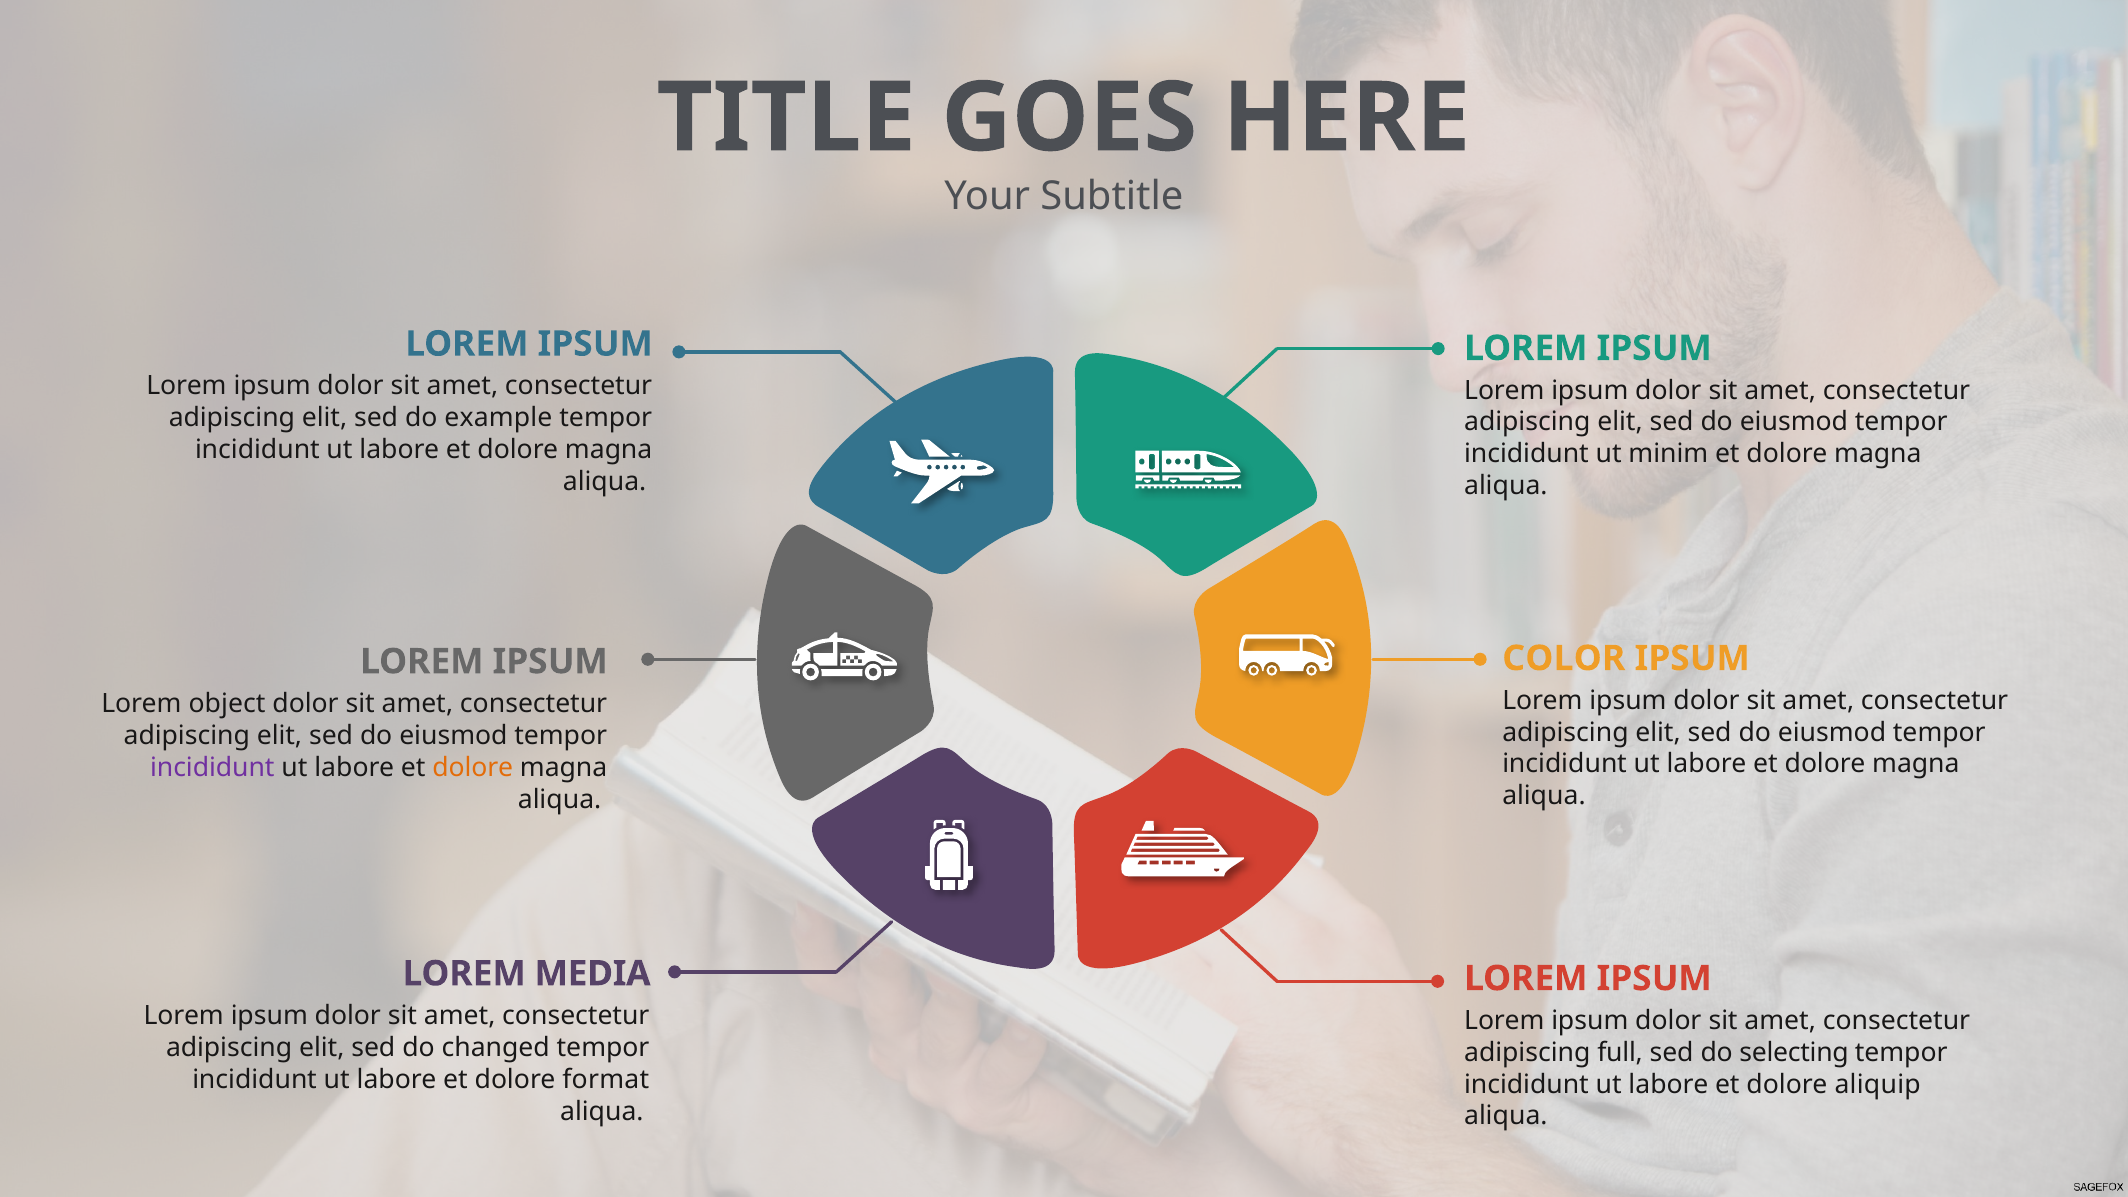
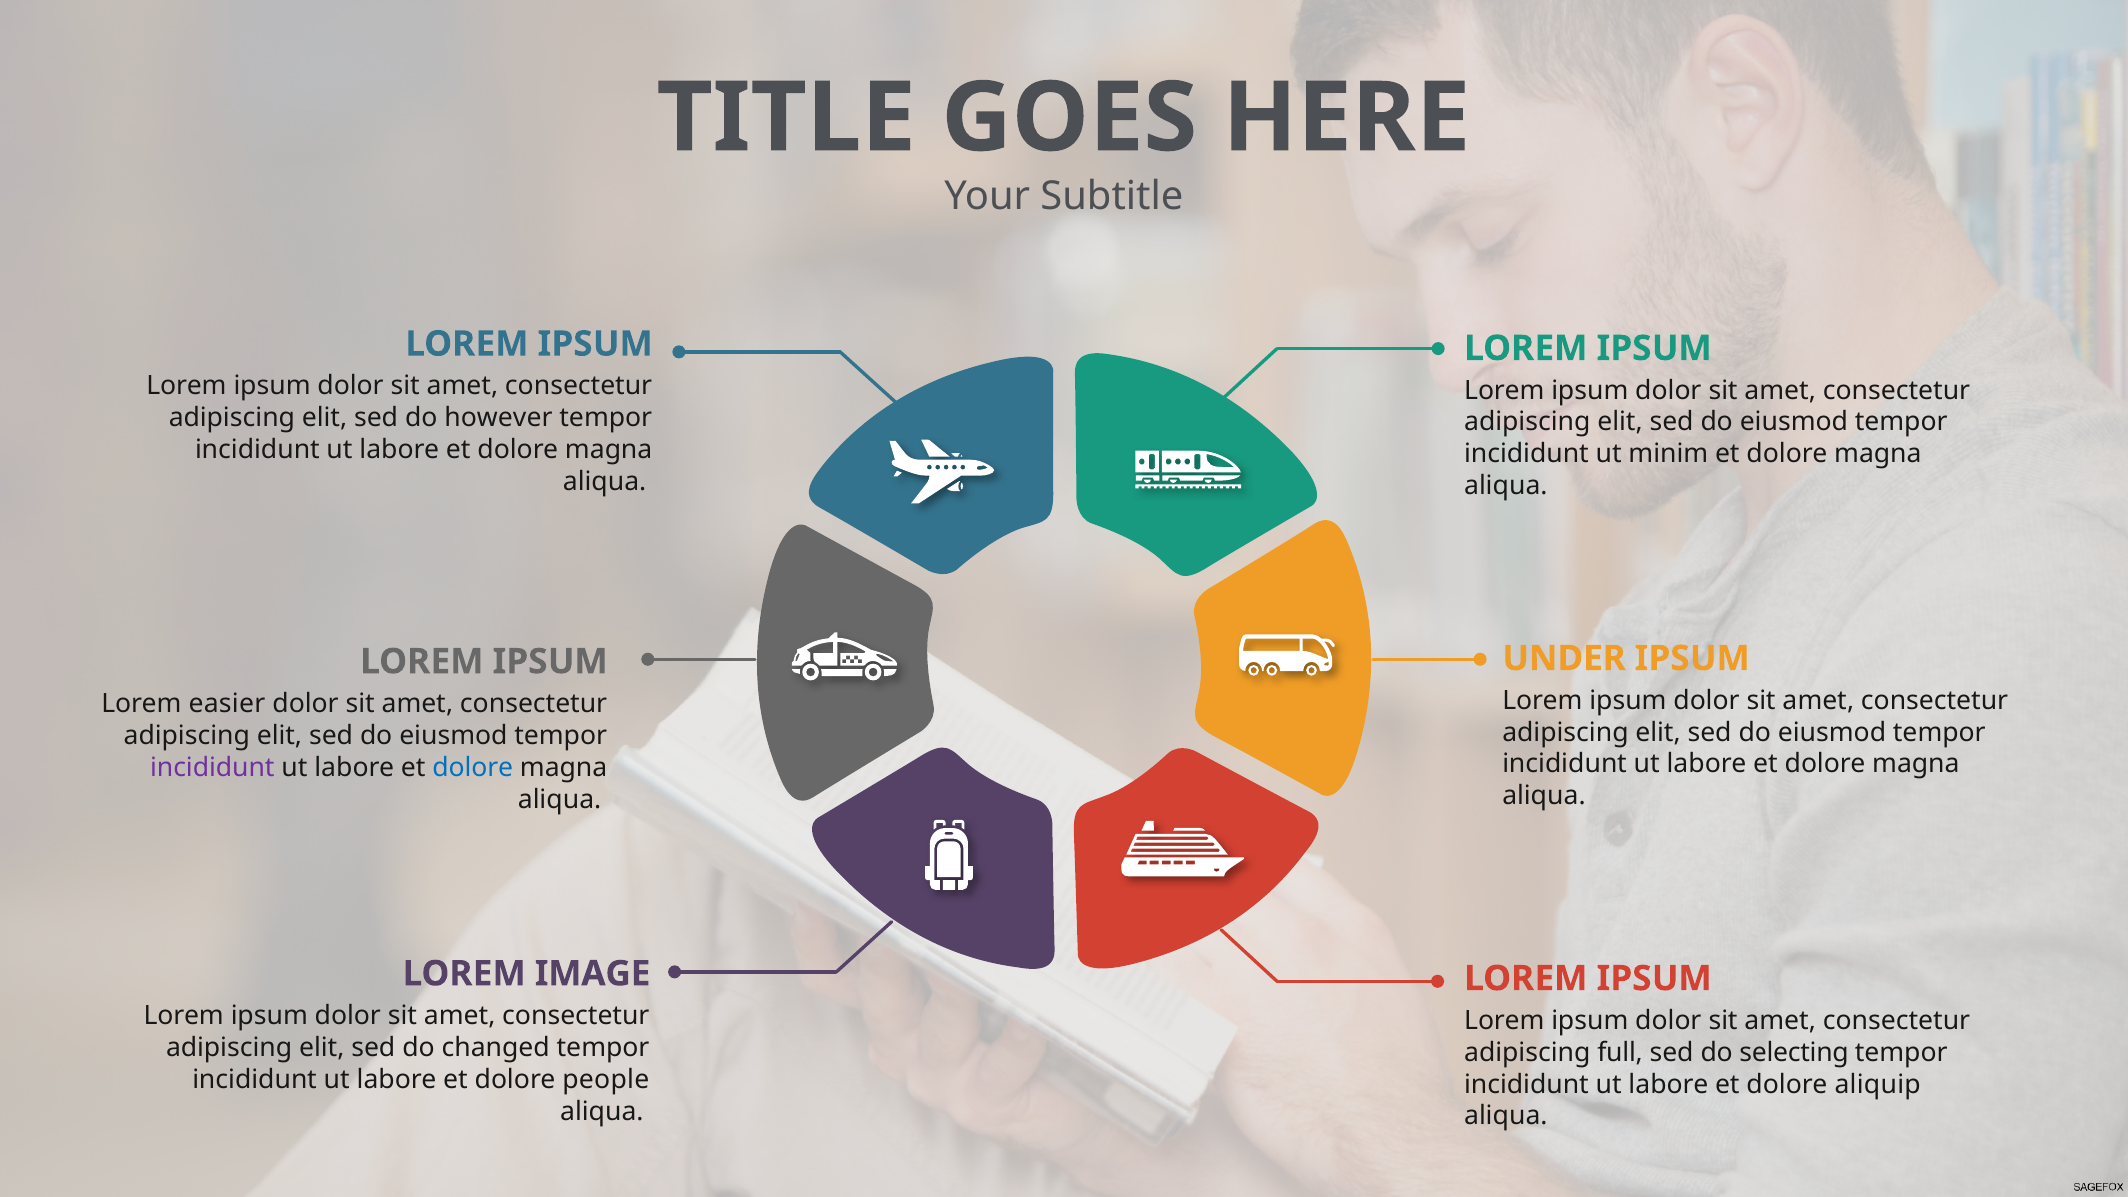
example: example -> however (498, 418)
COLOR: COLOR -> UNDER (1564, 658)
object: object -> easier (227, 704)
dolore colour: orange -> blue (473, 767)
MEDIA: MEDIA -> IMAGE (593, 974)
format: format -> people (606, 1079)
